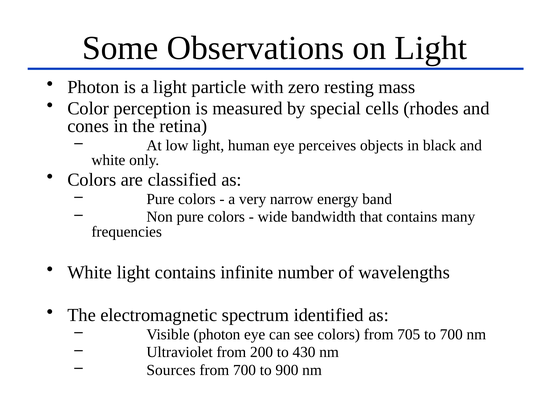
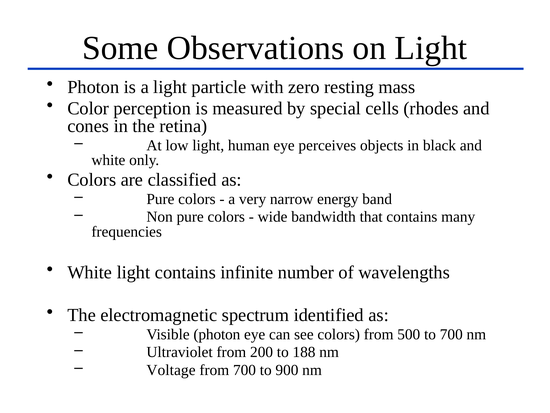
705: 705 -> 500 (409, 334)
430: 430 -> 188 (304, 352)
Sources: Sources -> Voltage (171, 370)
